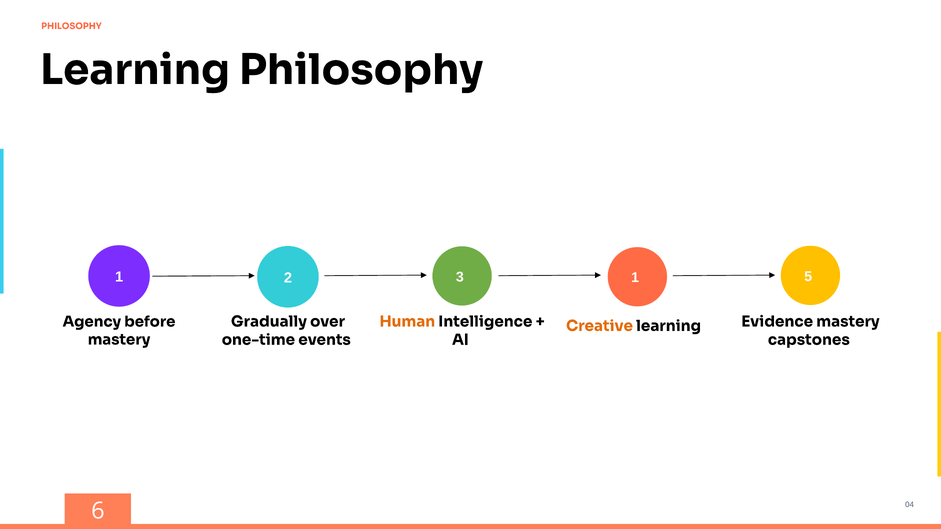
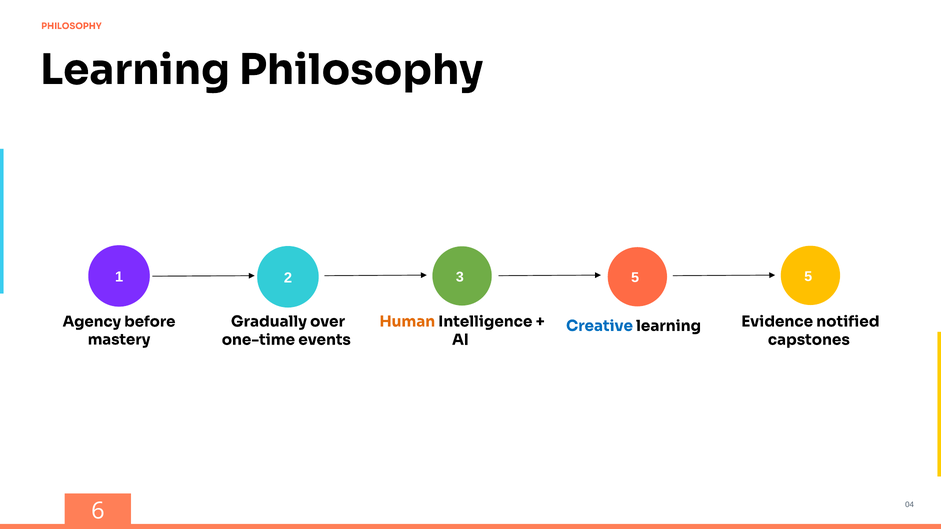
3 1: 1 -> 5 (635, 278)
Creative colour: orange -> blue (600, 326)
Evidence mastery: mastery -> notified (848, 322)
